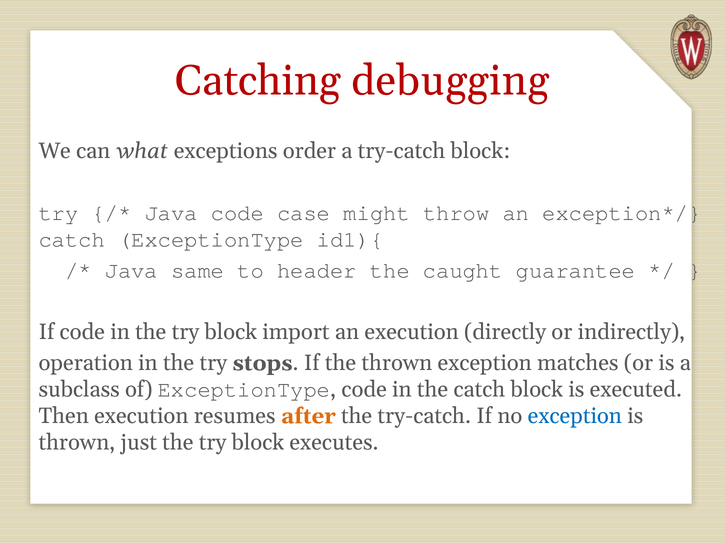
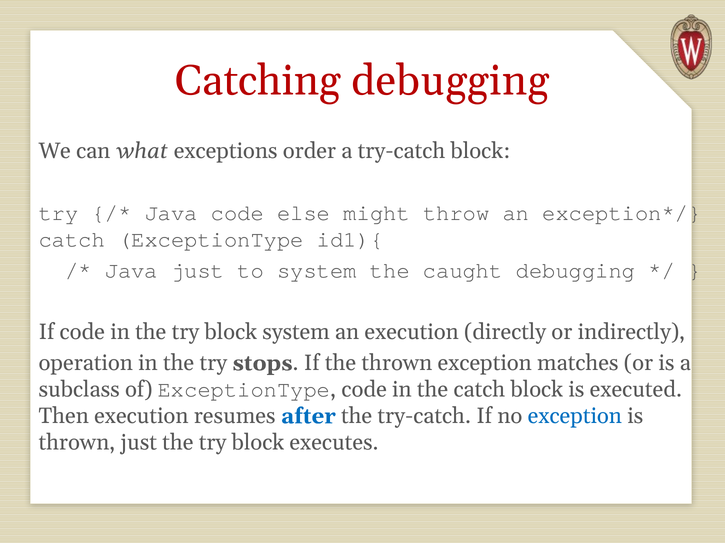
case: case -> else (304, 213)
Java same: same -> just (198, 271)
to header: header -> system (317, 271)
caught guarantee: guarantee -> debugging (575, 271)
block import: import -> system (296, 333)
after colour: orange -> blue (308, 417)
